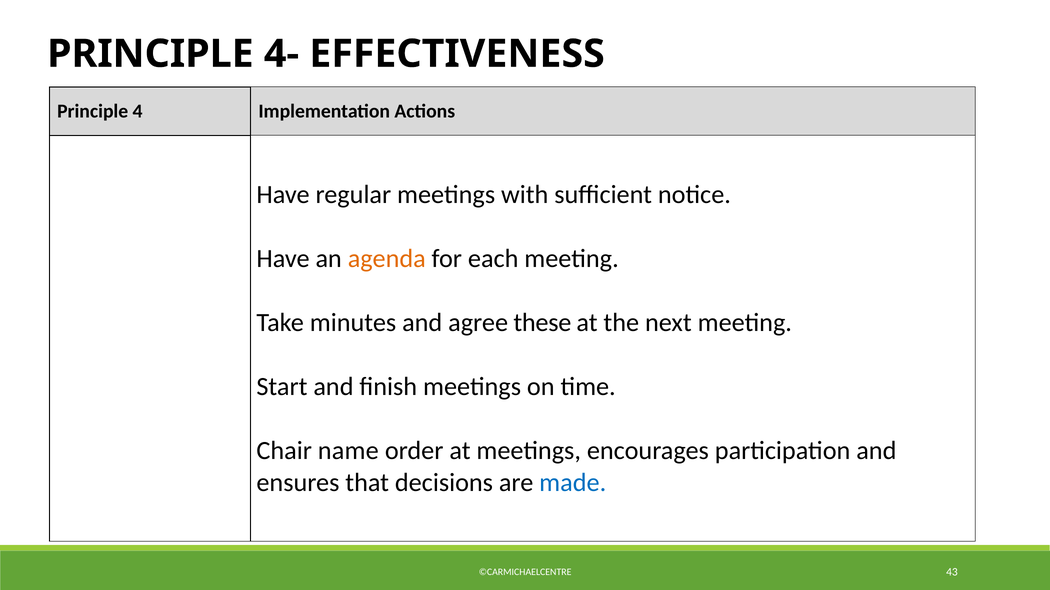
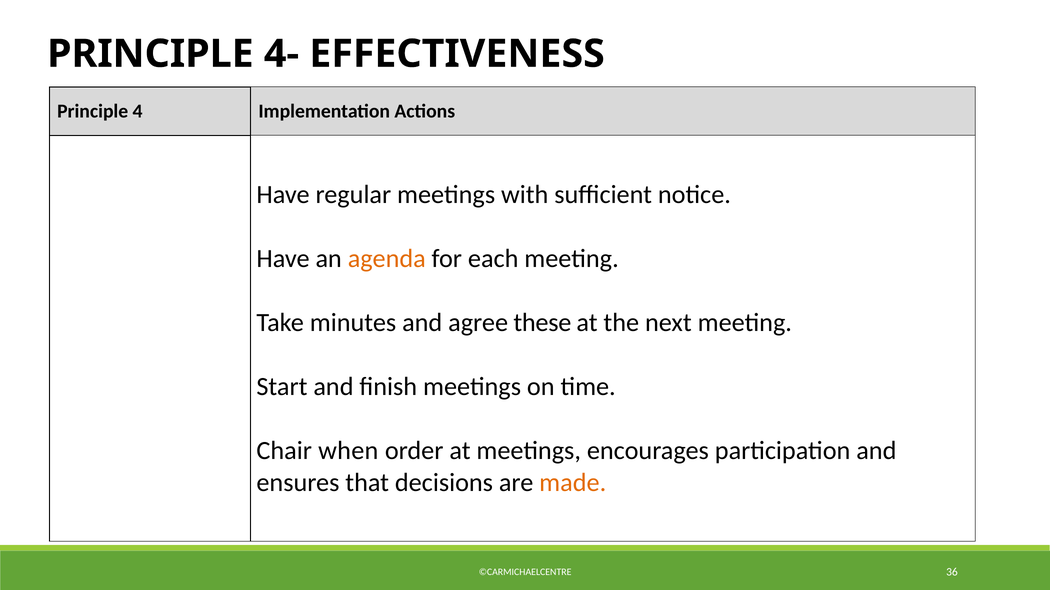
name: name -> when (348, 451)
made colour: blue -> orange (573, 483)
43: 43 -> 36 (952, 573)
